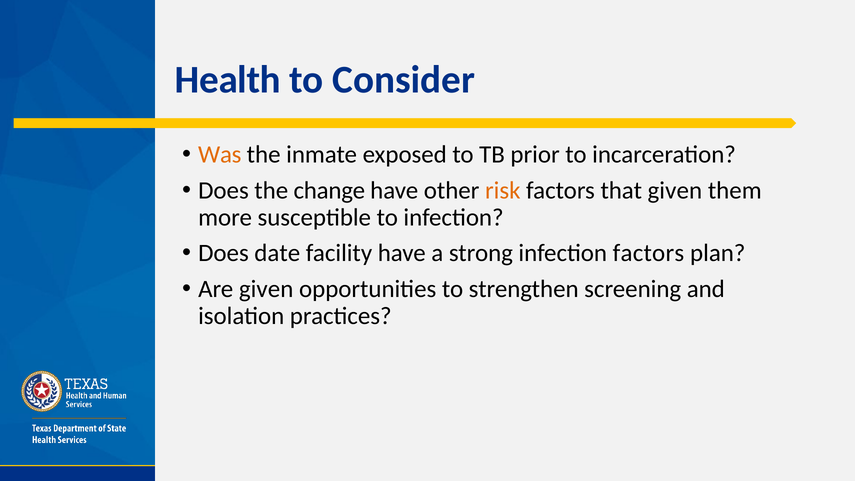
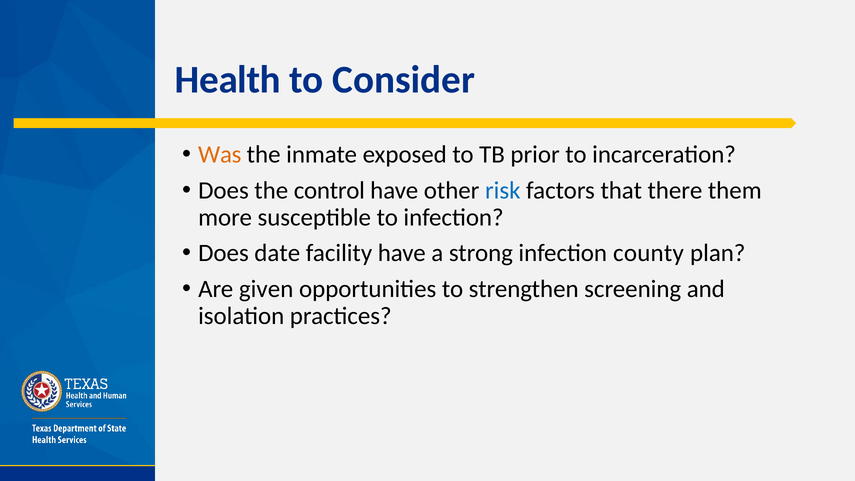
change: change -> control (329, 190)
risk colour: orange -> blue (503, 190)
that given: given -> there (675, 190)
infection factors: factors -> county (648, 253)
